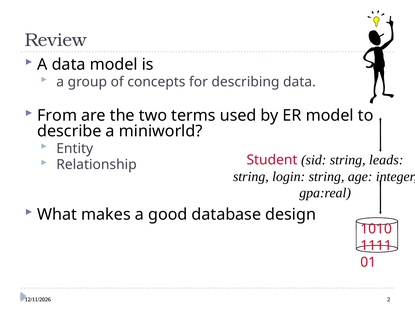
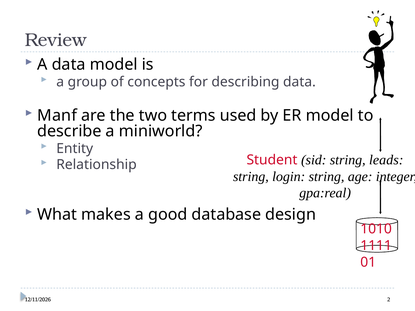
From: From -> Manf (57, 116)
